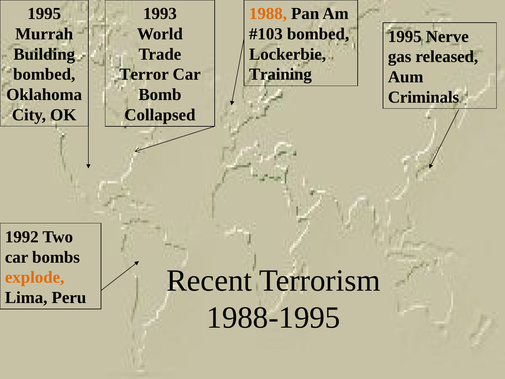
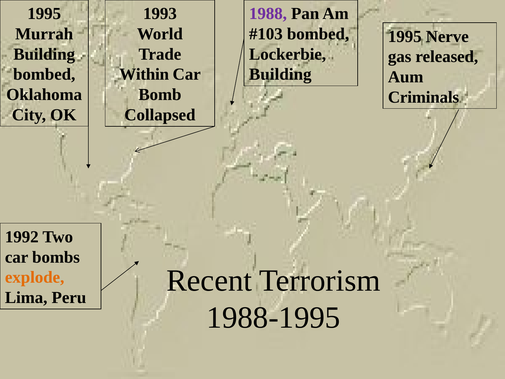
1988 colour: orange -> purple (268, 14)
Terror: Terror -> Within (144, 74)
Training: Training -> Building (280, 74)
